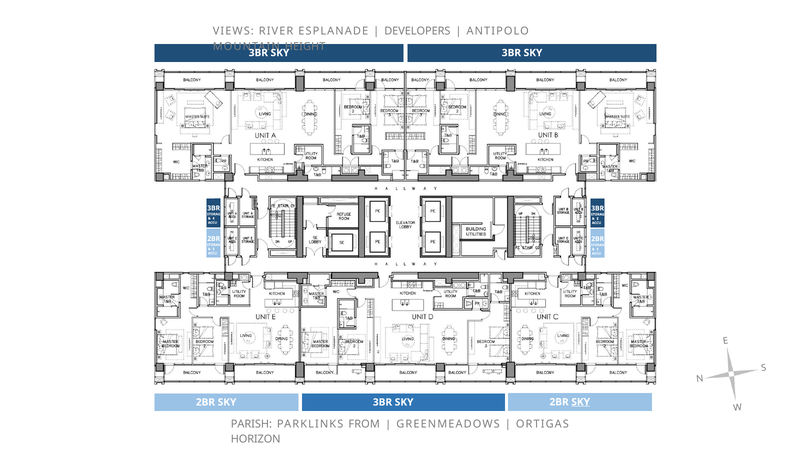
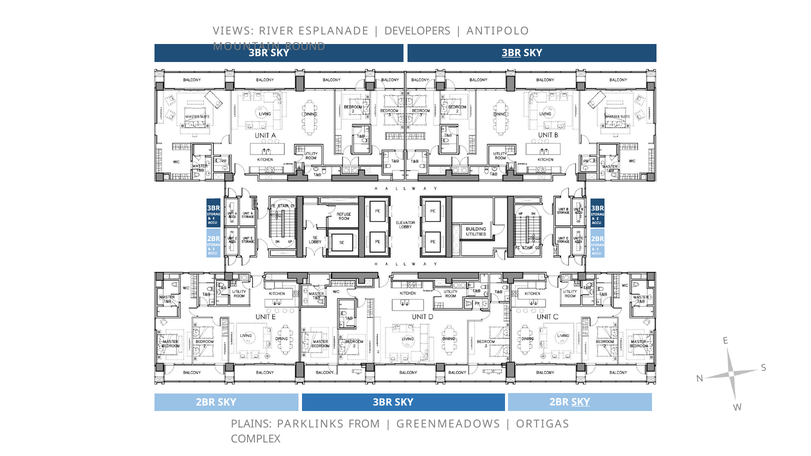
HEIGHT: HEIGHT -> ROUND (305, 46)
3BR underline: none -> present (511, 53)
PARISH: PARISH -> PLAINS (251, 424)
HORIZON: HORIZON -> COMPLEX (256, 440)
